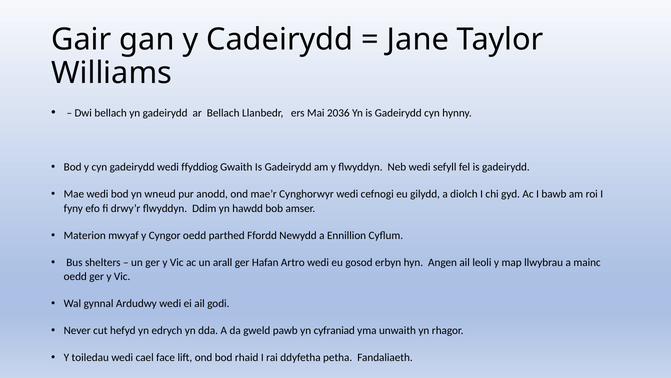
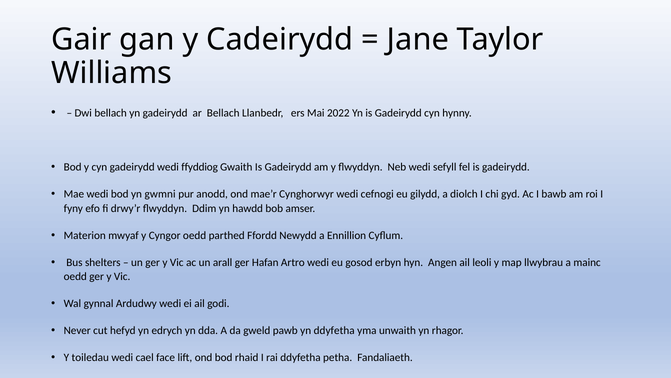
2036: 2036 -> 2022 (338, 113)
wneud: wneud -> gwmni (160, 194)
yn cyfraniad: cyfraniad -> ddyfetha (334, 330)
